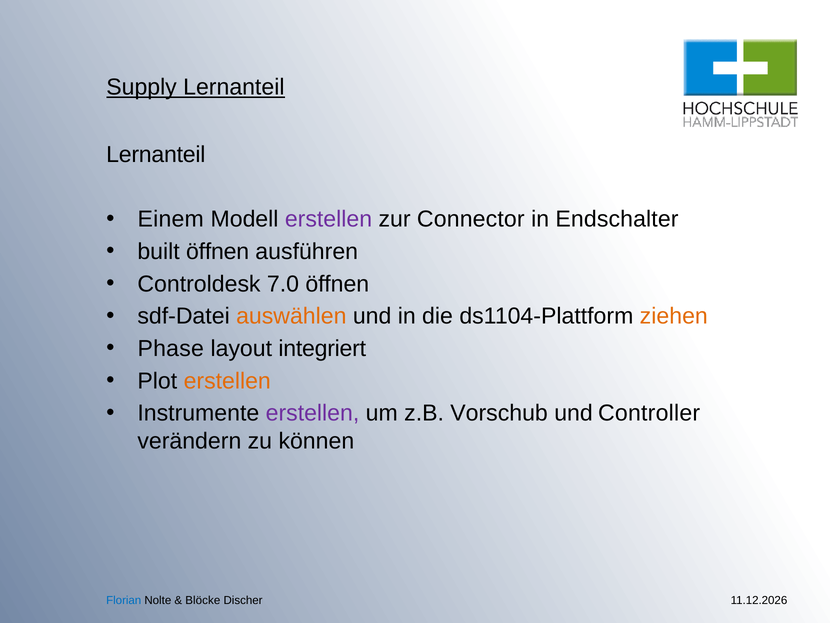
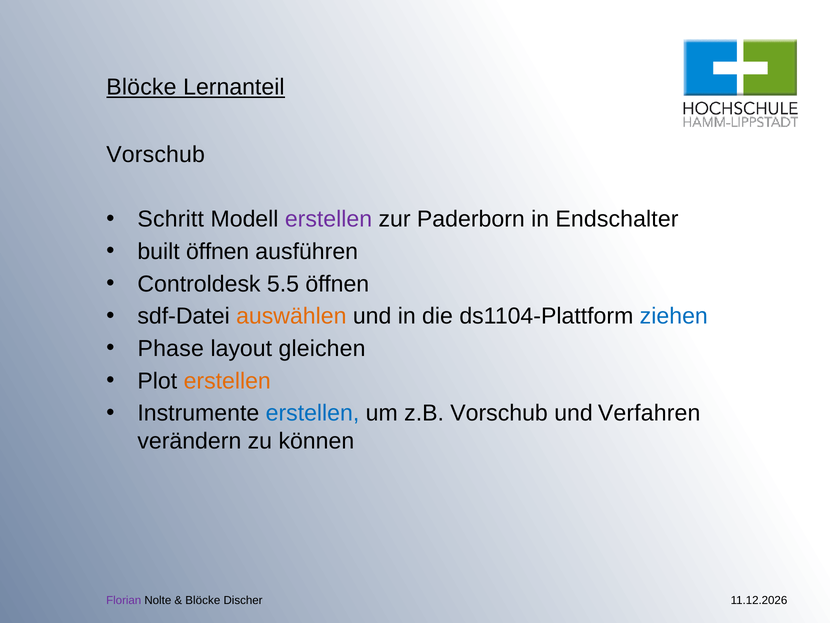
Supply: Supply -> Blöcke (141, 87)
Lernanteil: Lernanteil -> Vorschub (156, 154)
Einem: Einem -> Schritt (171, 219)
Connector: Connector -> Paderborn (471, 219)
7.0: 7.0 -> 5.5 (283, 284)
ziehen colour: orange -> blue (674, 316)
integriert: integriert -> gleichen (322, 348)
erstellen colour: purple -> blue (313, 413)
Controller: Controller -> Verfahren (649, 413)
Florian colour: blue -> purple (124, 600)
